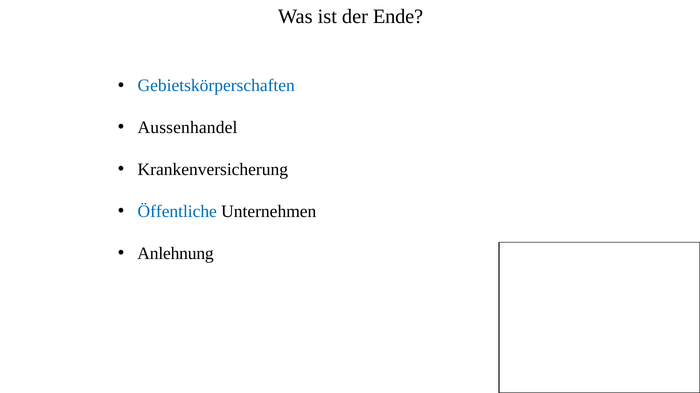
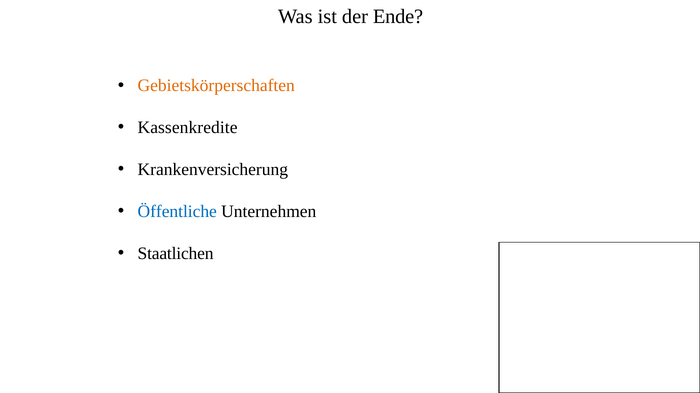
Gebietskörperschaften colour: blue -> orange (216, 86)
Aussenhandel: Aussenhandel -> Kassenkredite (188, 128)
Anlehnung: Anlehnung -> Staatlichen (176, 254)
